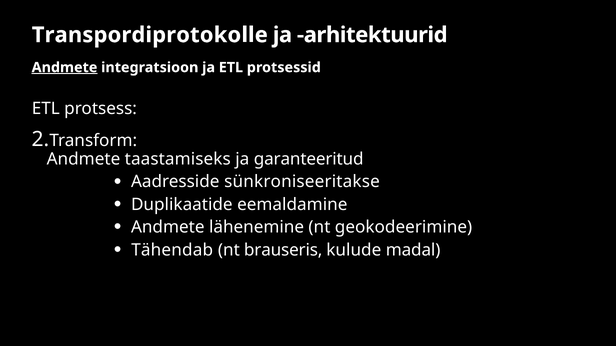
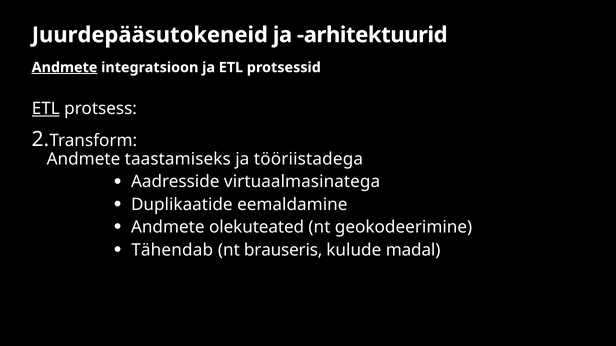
Transpordiprotokolle: Transpordiprotokolle -> Juurdepääsutokeneid (150, 35)
ETL underline: none -> present (46, 109)
garanteeritud: garanteeritud -> tööriistadega (308, 159)
sünkroniseeritakse: sünkroniseeritakse -> virtuaalmasinatega (302, 182)
lähenemine: lähenemine -> olekuteated (257, 228)
